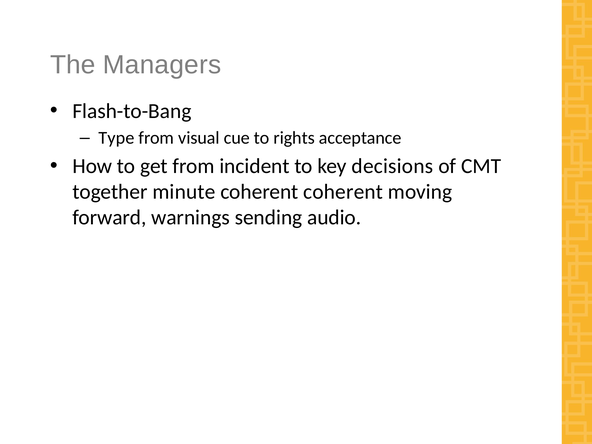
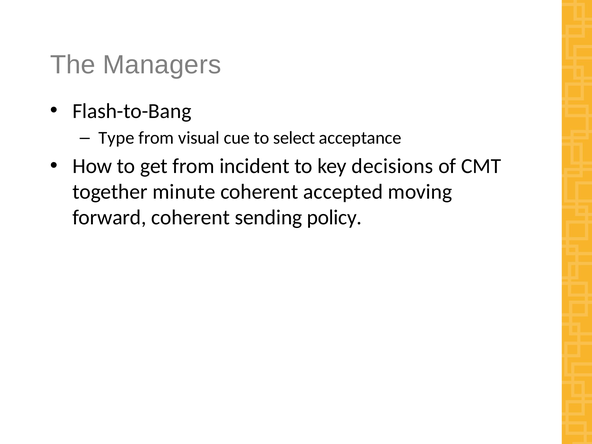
rights: rights -> select (294, 138)
coherent coherent: coherent -> accepted (343, 192)
forward warnings: warnings -> coherent (190, 217)
audio: audio -> policy (334, 217)
